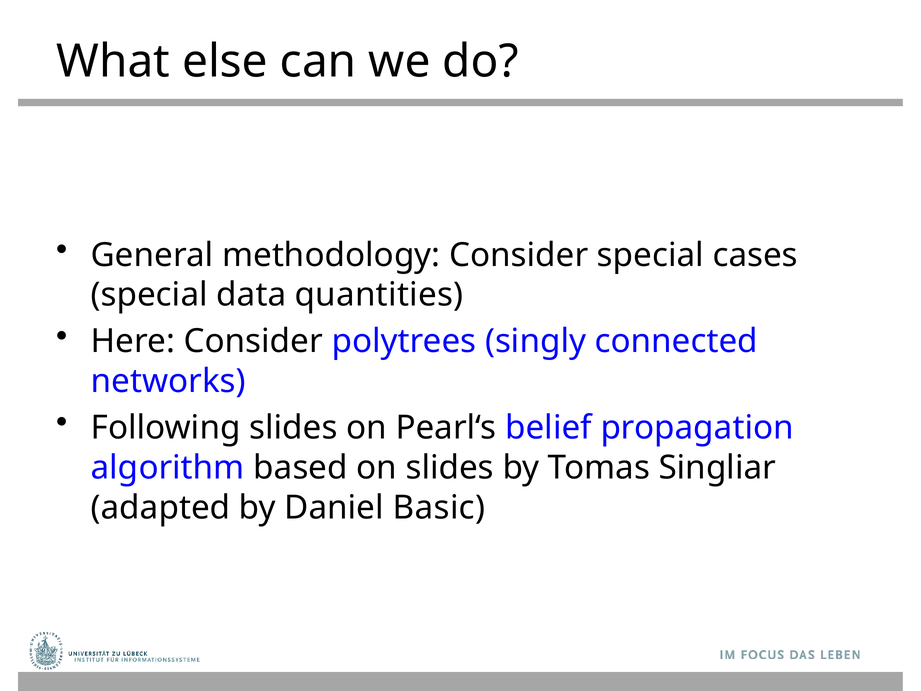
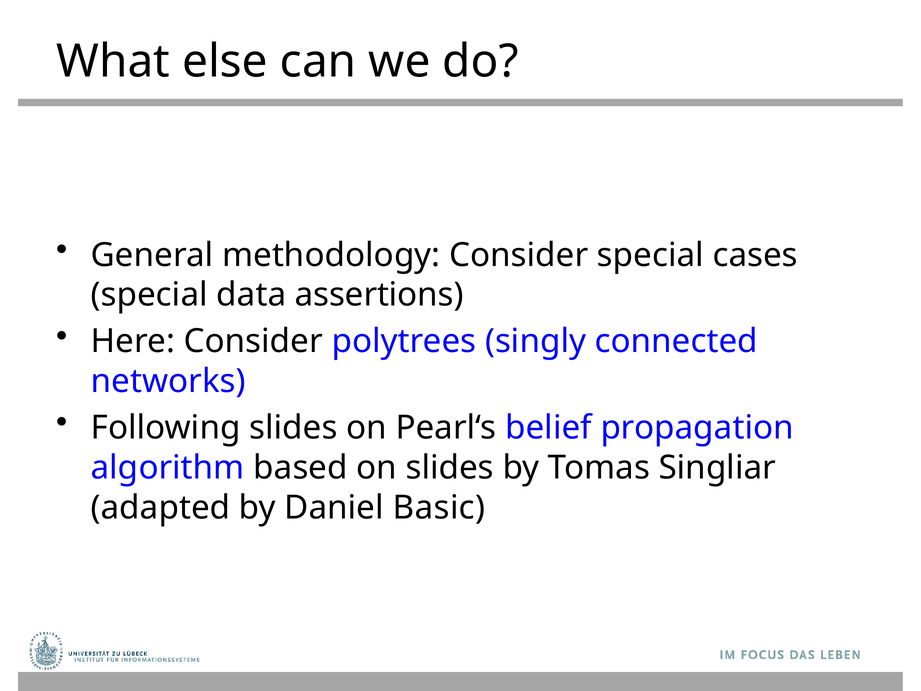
quantities: quantities -> assertions (379, 295)
